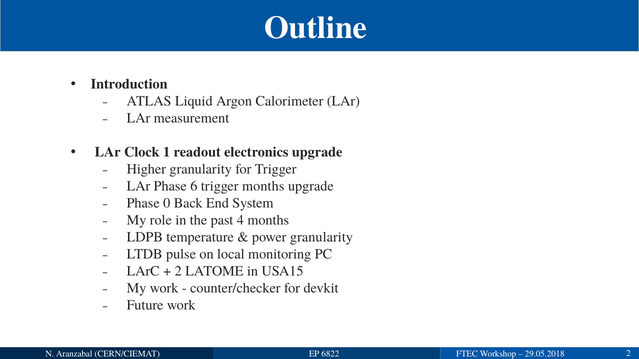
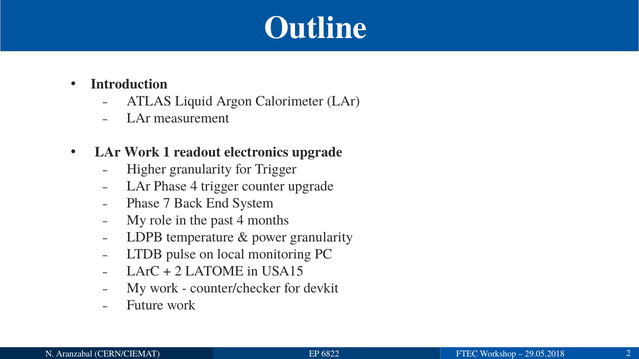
LAr Clock: Clock -> Work (142, 152)
Phase 6: 6 -> 4 (194, 186)
trigger months: months -> counter (263, 186)
0: 0 -> 7 (167, 203)
